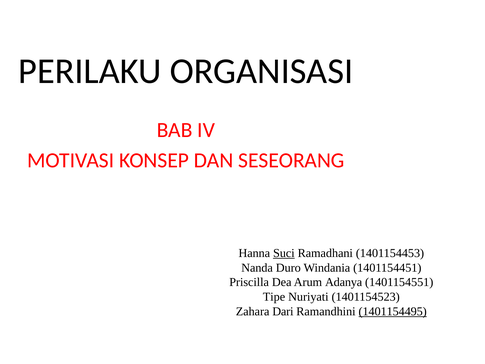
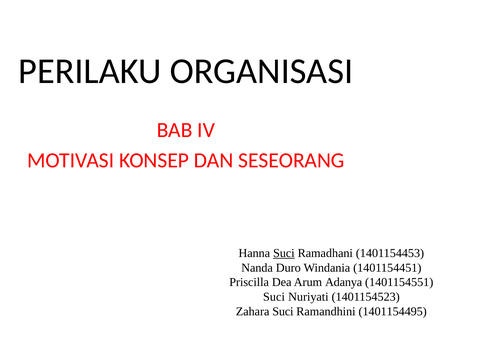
Tipe: Tipe -> Suci (274, 297)
Zahara Dari: Dari -> Suci (283, 311)
1401154495 underline: present -> none (393, 311)
